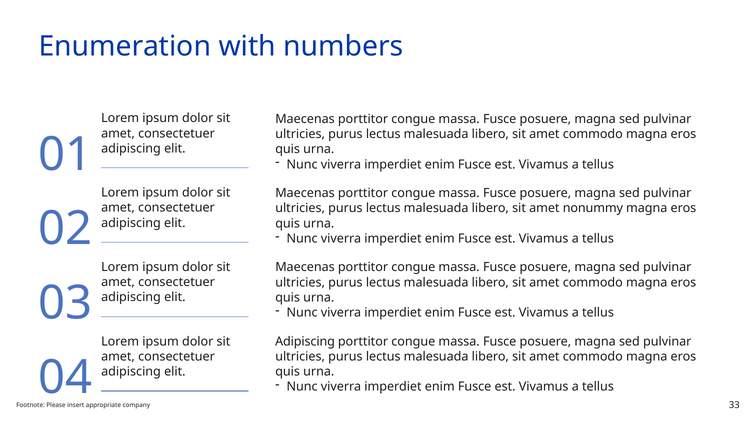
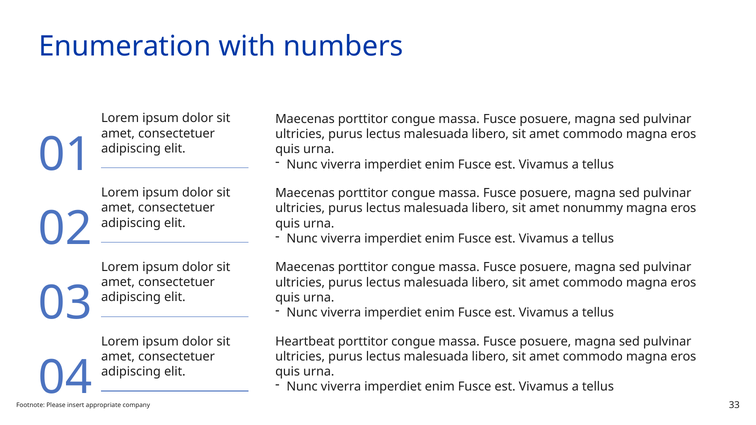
Adipiscing: Adipiscing -> Heartbeat (305, 342)
